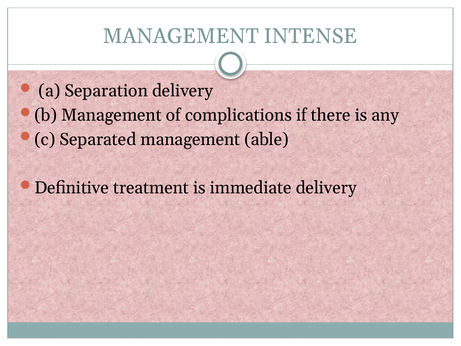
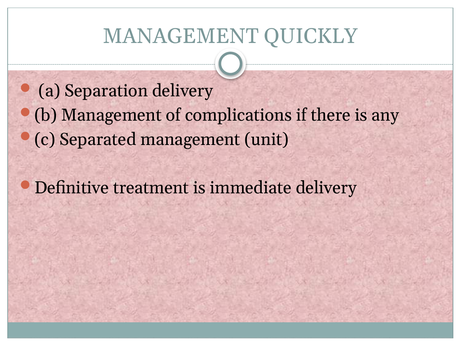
INTENSE: INTENSE -> QUICKLY (311, 36)
able: able -> unit (266, 139)
